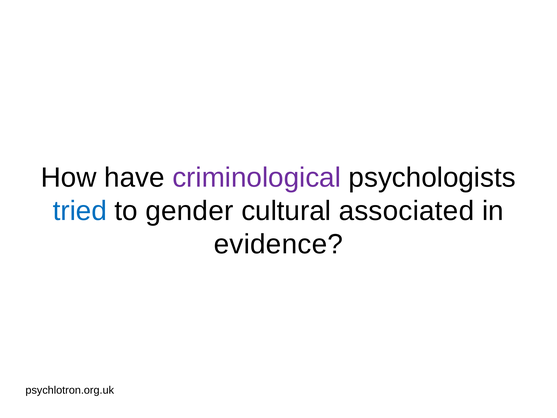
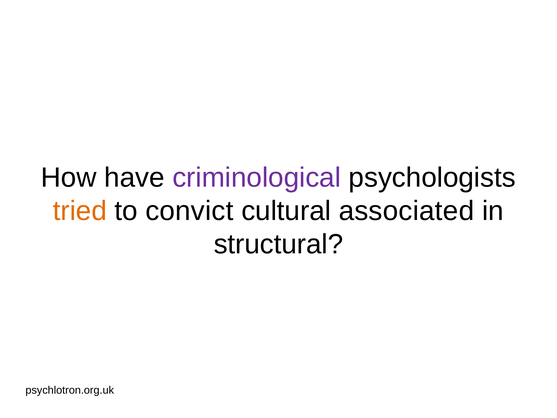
tried colour: blue -> orange (80, 211)
gender: gender -> convict (189, 211)
evidence: evidence -> structural (279, 244)
